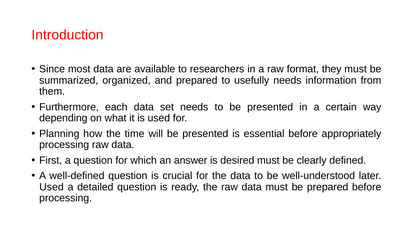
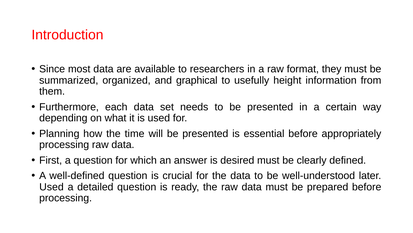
and prepared: prepared -> graphical (197, 80)
usefully needs: needs -> height (287, 80)
